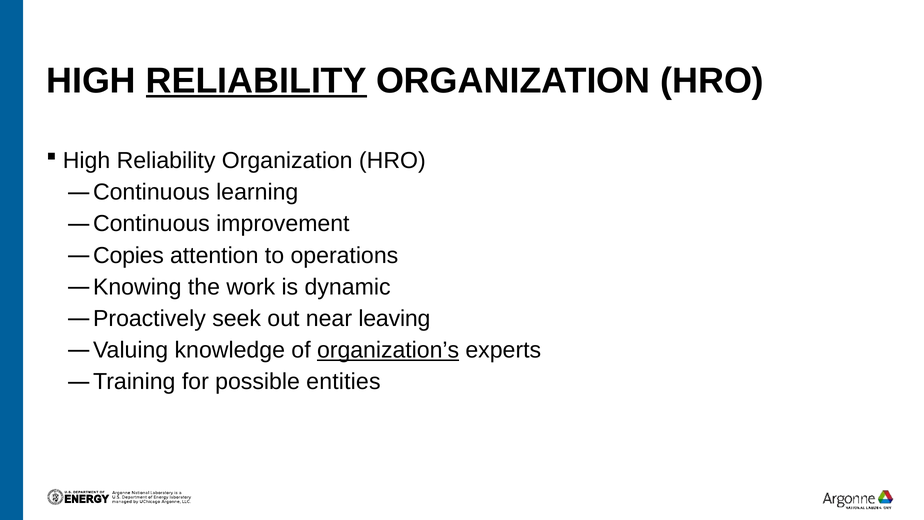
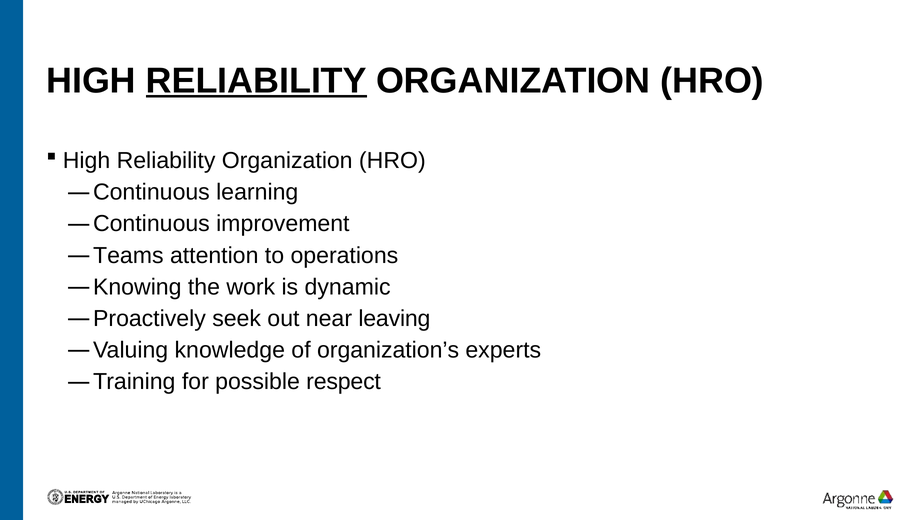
Copies: Copies -> Teams (128, 255)
organization’s underline: present -> none (388, 350)
entities: entities -> respect (344, 382)
